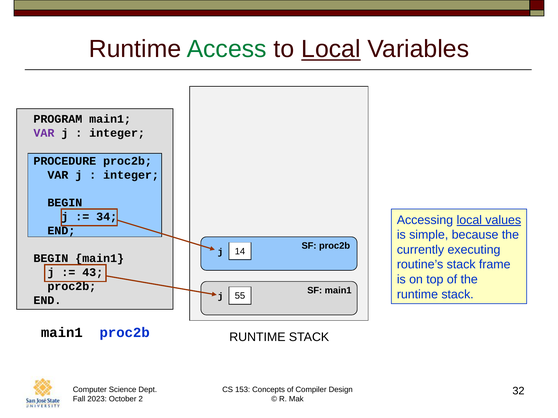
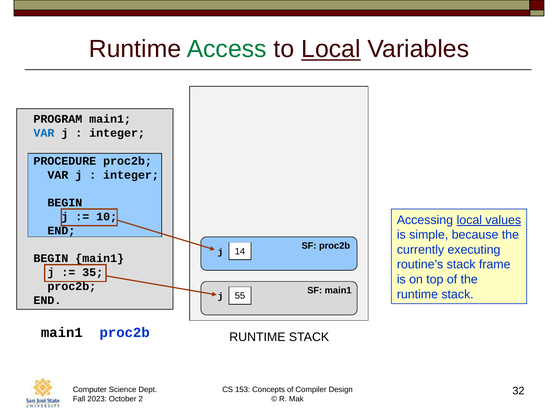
VAR colour: purple -> blue (44, 133)
34: 34 -> 10 (107, 217)
43: 43 -> 35 (93, 273)
